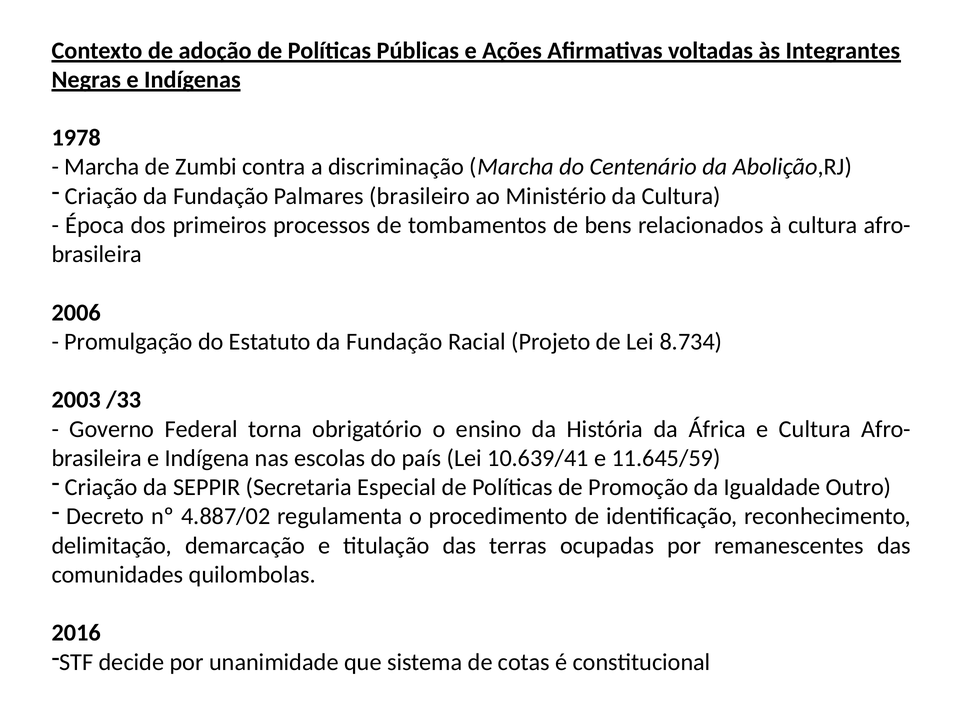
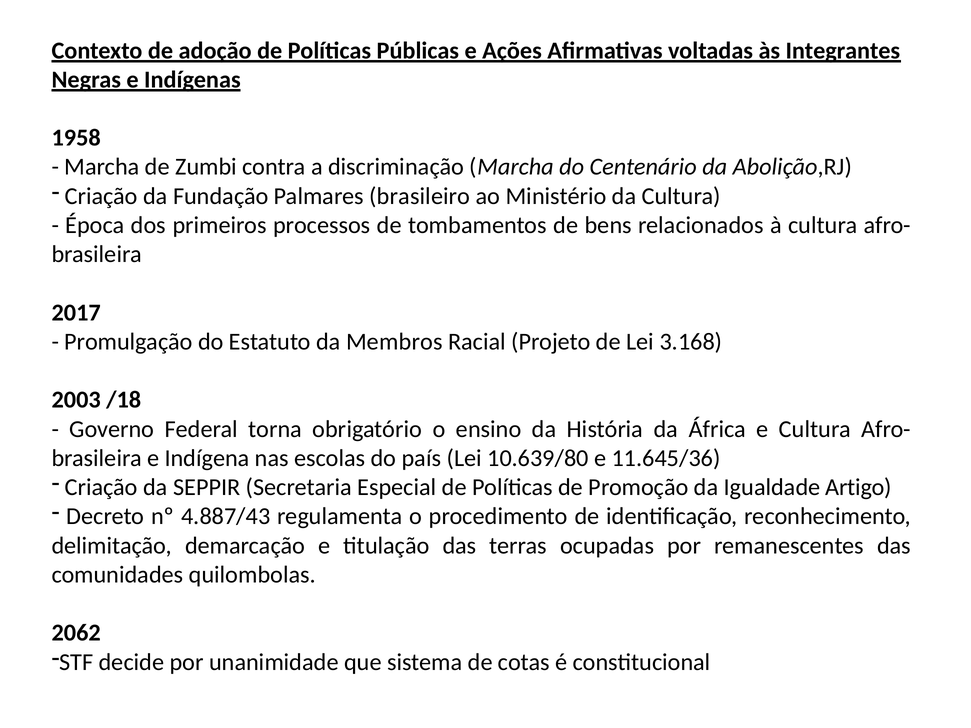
1978: 1978 -> 1958 (76, 138)
2006: 2006 -> 2017 (76, 313)
Estatuto da Fundação: Fundação -> Membros (394, 342)
8.734: 8.734 -> 3.168 (691, 342)
/33: /33 -> /18 (124, 400)
10.639/41: 10.639/41 -> 10.639/80 (538, 458)
11.645/59: 11.645/59 -> 11.645/36 (666, 458)
Outro: Outro -> Artigo (859, 487)
4.887/02: 4.887/02 -> 4.887/43 (226, 517)
2016: 2016 -> 2062 (76, 633)
